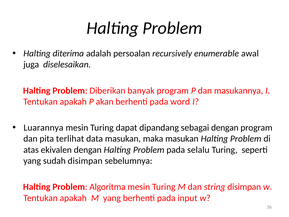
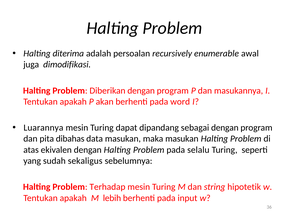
diselesaikan: diselesaikan -> dimodifikasi (67, 64)
Diberikan banyak: banyak -> dengan (141, 90)
terlihat: terlihat -> dibahas (70, 139)
sudah disimpan: disimpan -> sekaligus (85, 161)
Algoritma: Algoritma -> Terhadap (107, 187)
string disimpan: disimpan -> hipotetik (244, 187)
M yang: yang -> lebih (112, 198)
